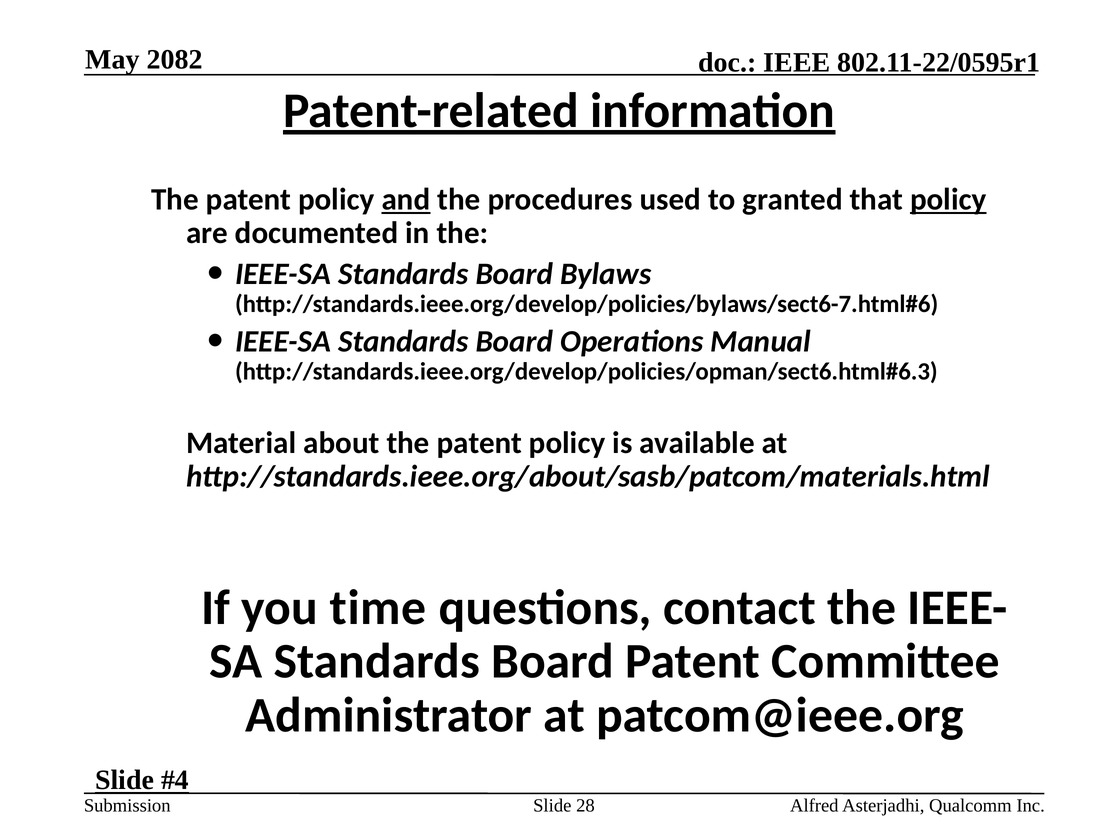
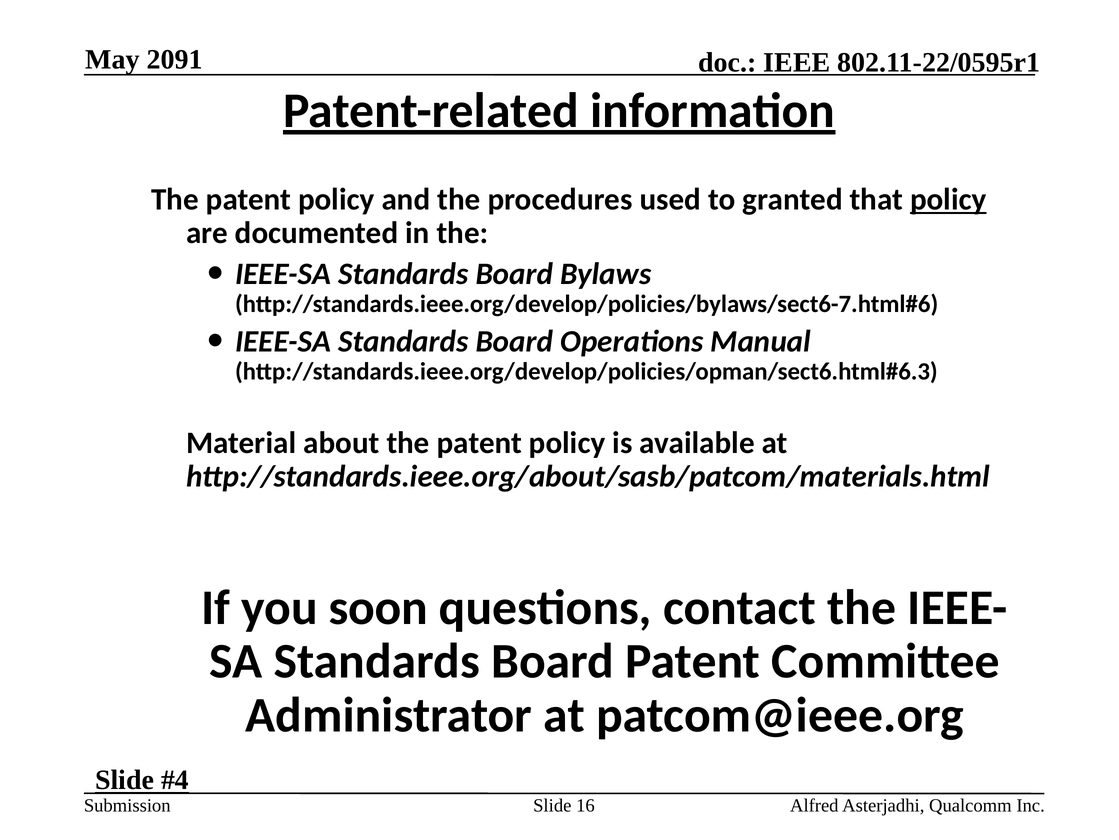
2082: 2082 -> 2091 (175, 59)
and underline: present -> none (406, 199)
time: time -> soon (378, 607)
28: 28 -> 16 (585, 805)
